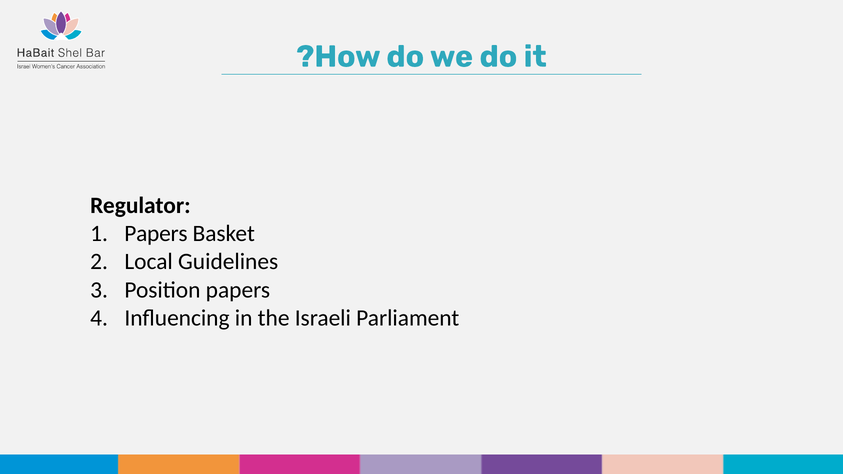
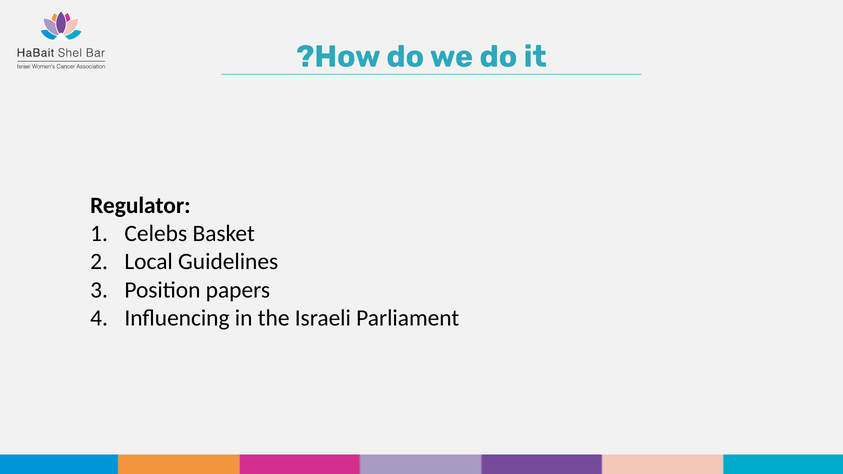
Papers: Papers -> Celebs (156, 234)
